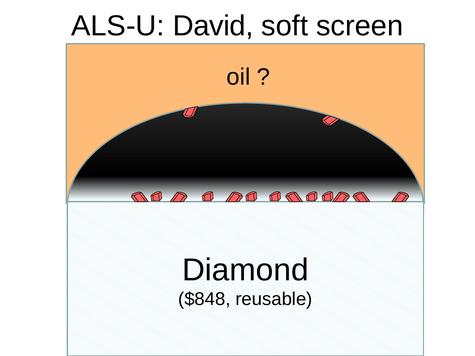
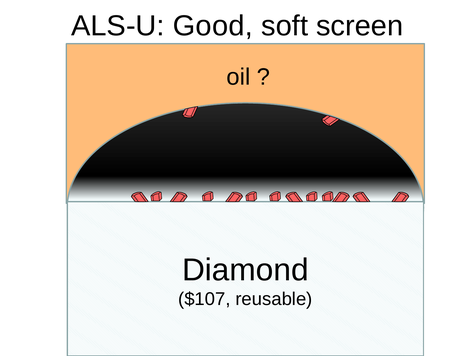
David: David -> Good (213, 26)
$848: $848 -> $107 (204, 299)
